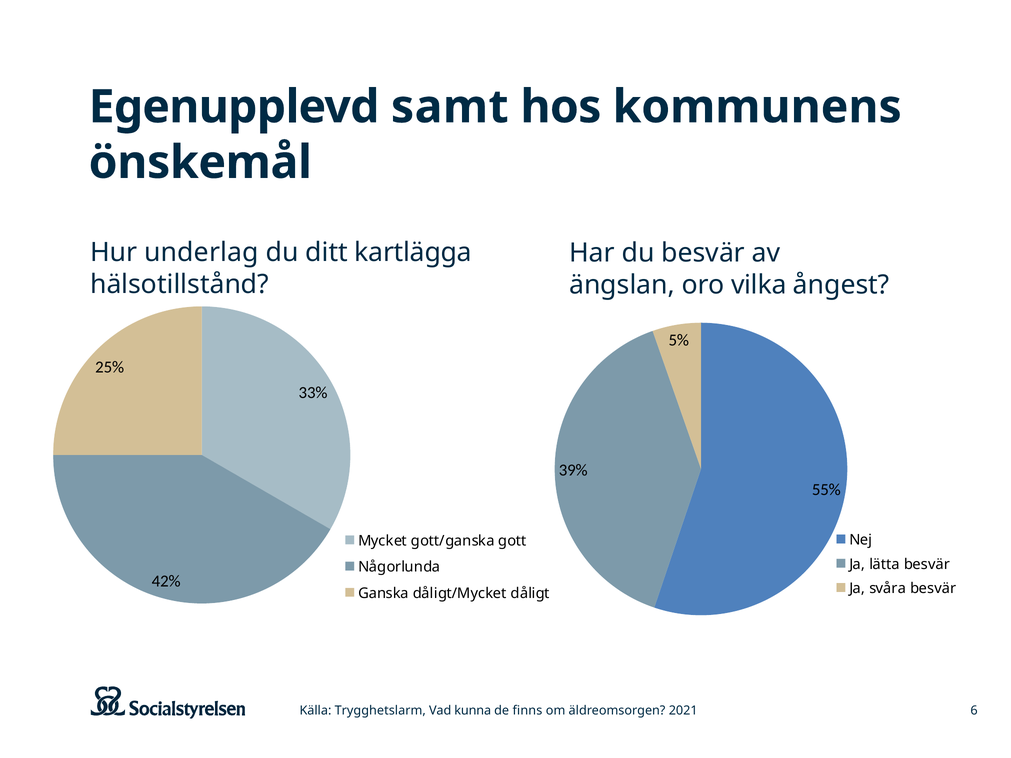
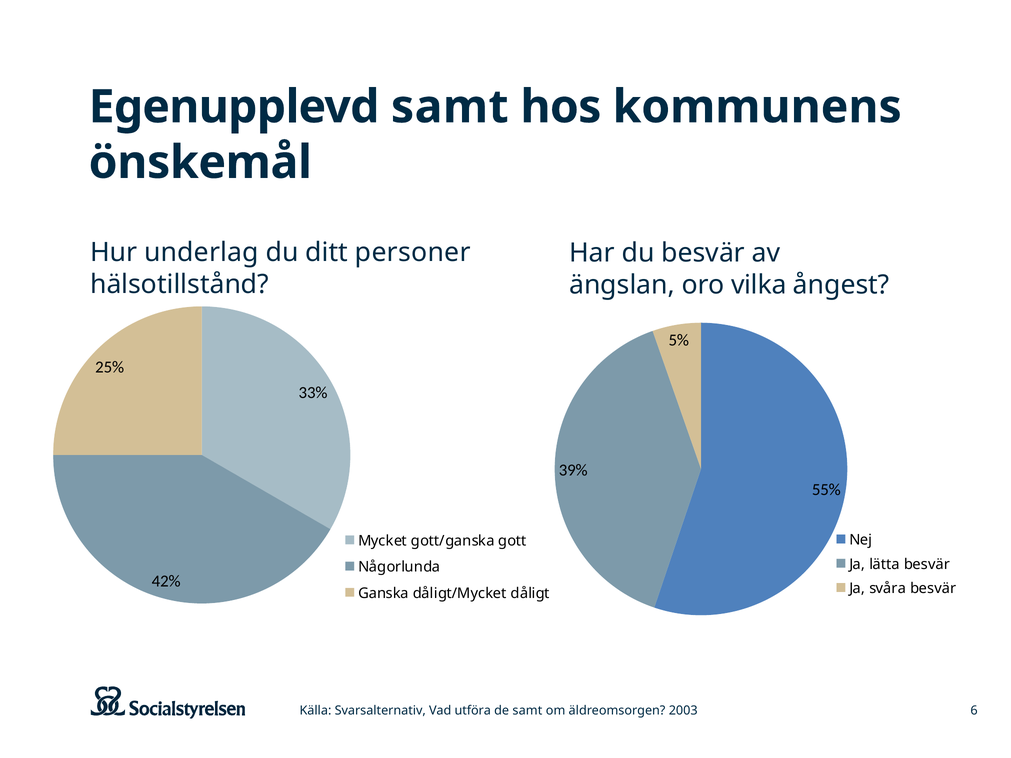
kartlägga: kartlägga -> personer (413, 252)
Trygghetslarm: Trygghetslarm -> Svarsalternativ (380, 711)
kunna: kunna -> utföra (473, 711)
de finns: finns -> samt (527, 711)
2021: 2021 -> 2003 (683, 711)
